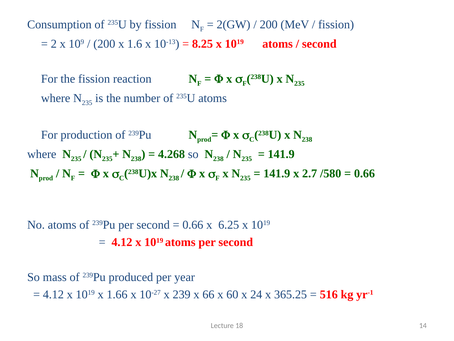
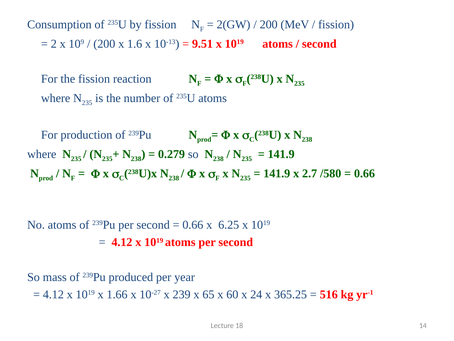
8.25: 8.25 -> 9.51 (202, 44)
4.268: 4.268 -> 0.279 (172, 154)
66: 66 -> 65 (208, 294)
